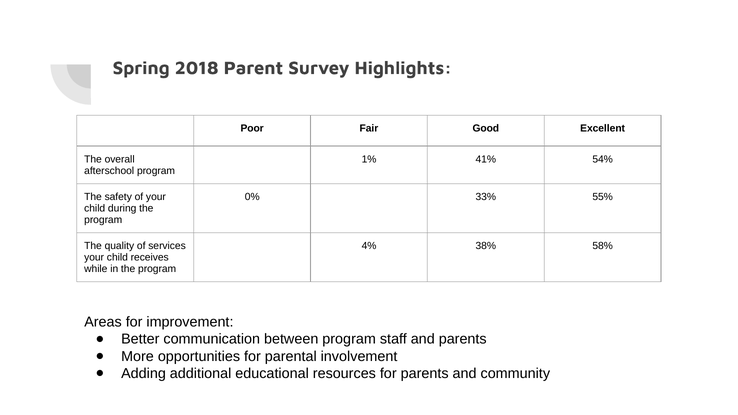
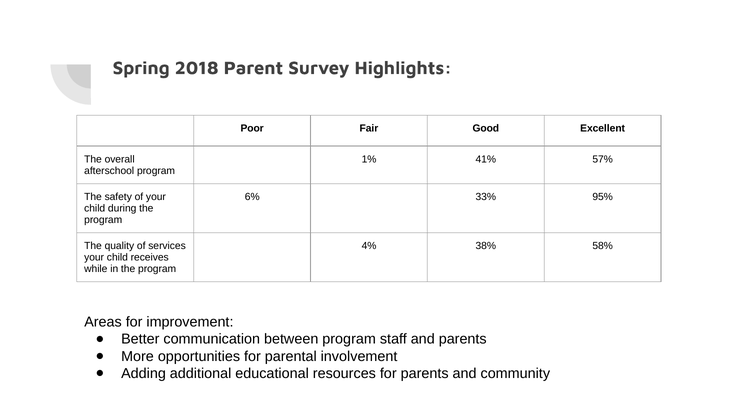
54%: 54% -> 57% (603, 159)
0%: 0% -> 6% (252, 197)
55%: 55% -> 95% (603, 197)
